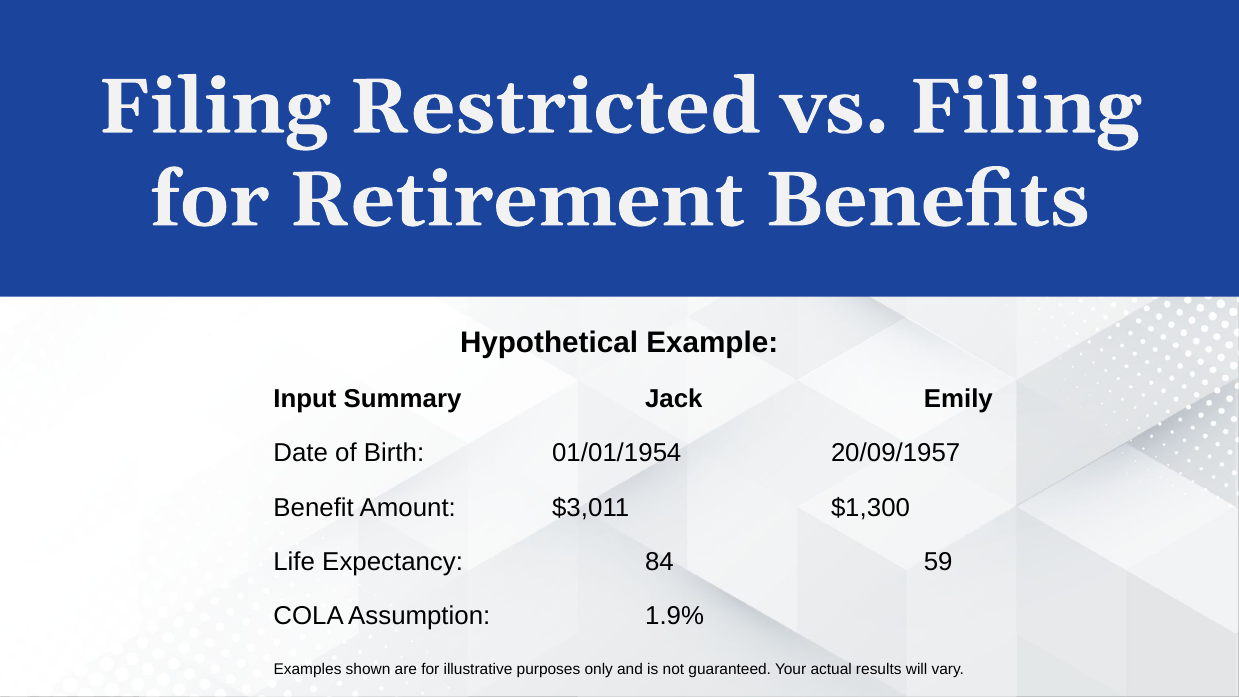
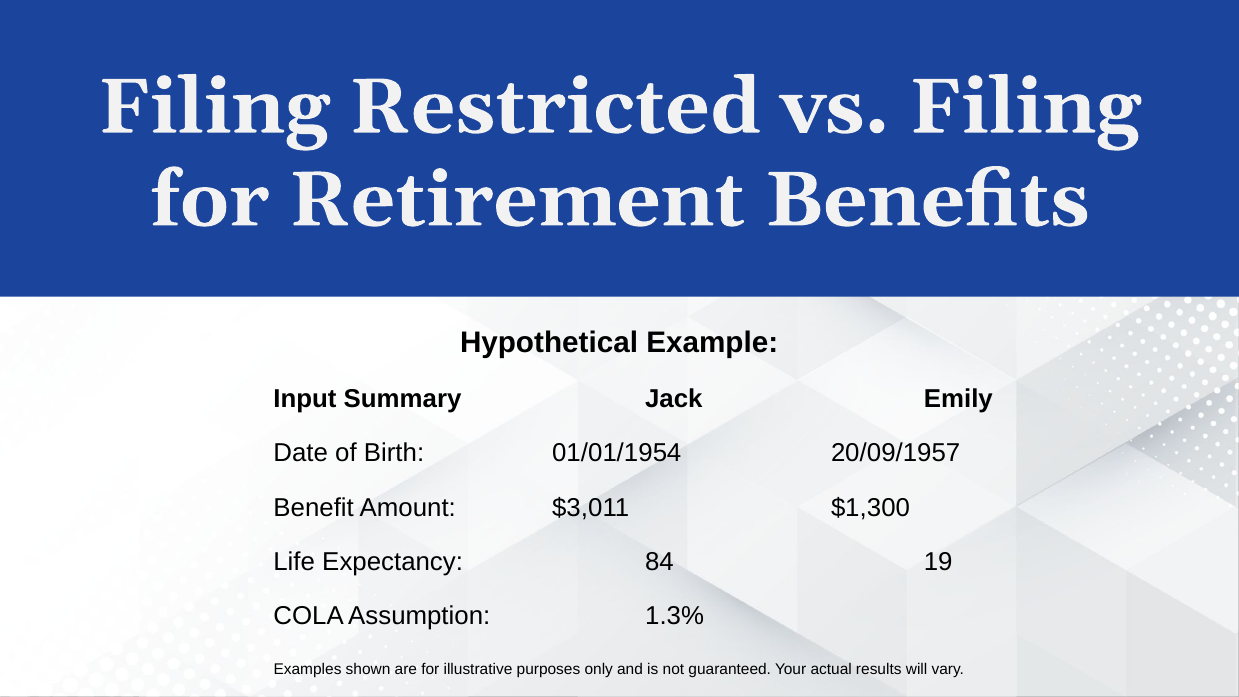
59: 59 -> 19 (938, 562)
1.9%: 1.9% -> 1.3% (675, 616)
